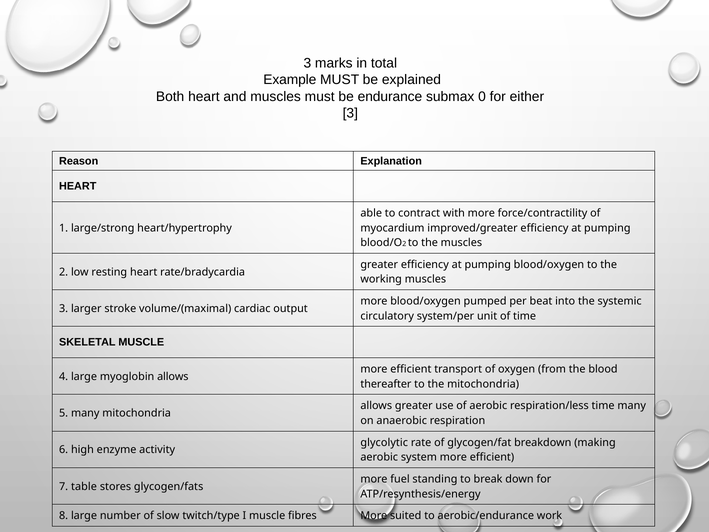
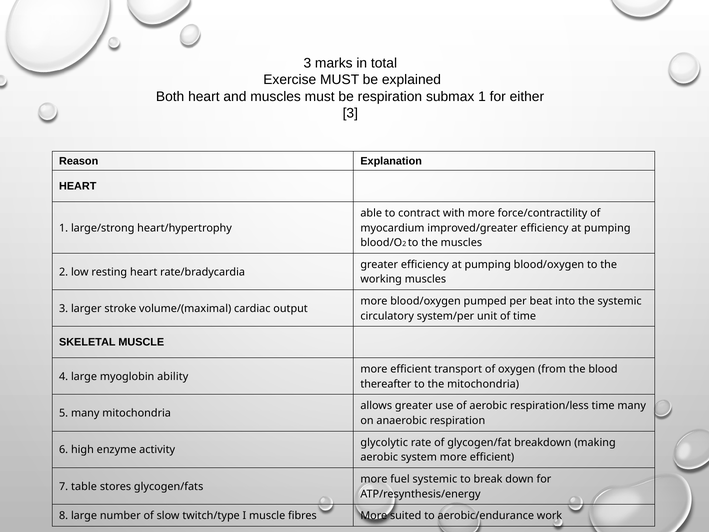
Example: Example -> Exercise (290, 80)
be endurance: endurance -> respiration (390, 96)
submax 0: 0 -> 1 (482, 96)
myoglobin allows: allows -> ability (173, 376)
fuel standing: standing -> systemic (435, 479)
